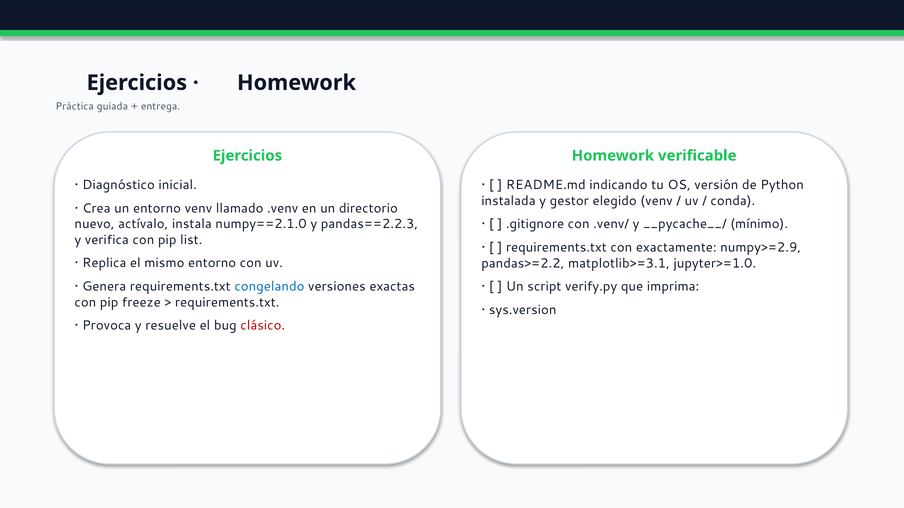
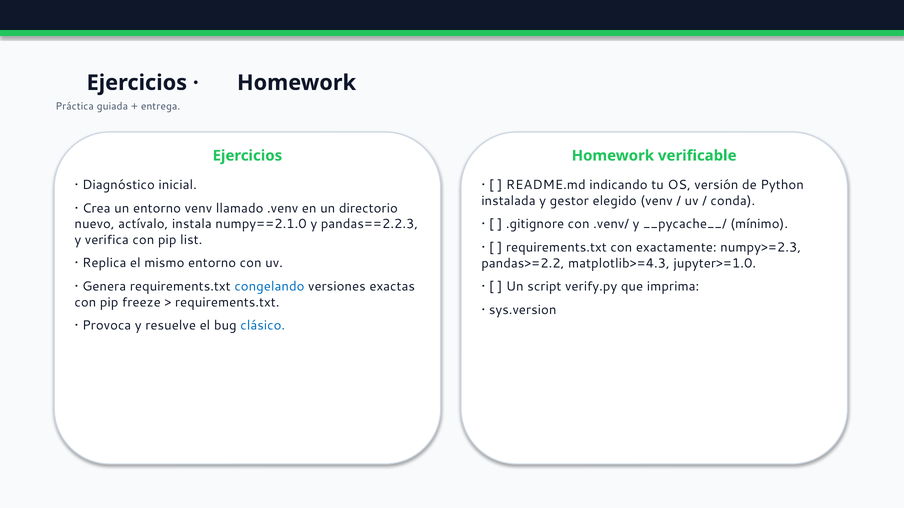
numpy>=2.9: numpy>=2.9 -> numpy>=2.3 (761, 248)
matplotlib>=3.1: matplotlib>=3.1 -> matplotlib>=4.3 (619, 263)
clásico colour: red -> blue (263, 326)
